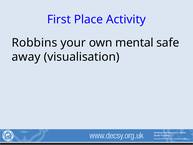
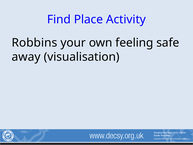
First: First -> Find (59, 19)
mental: mental -> feeling (134, 43)
